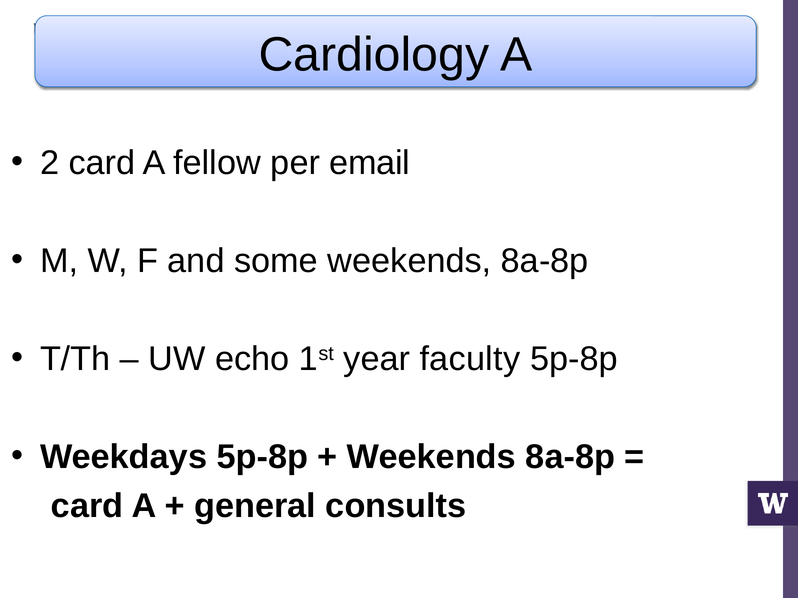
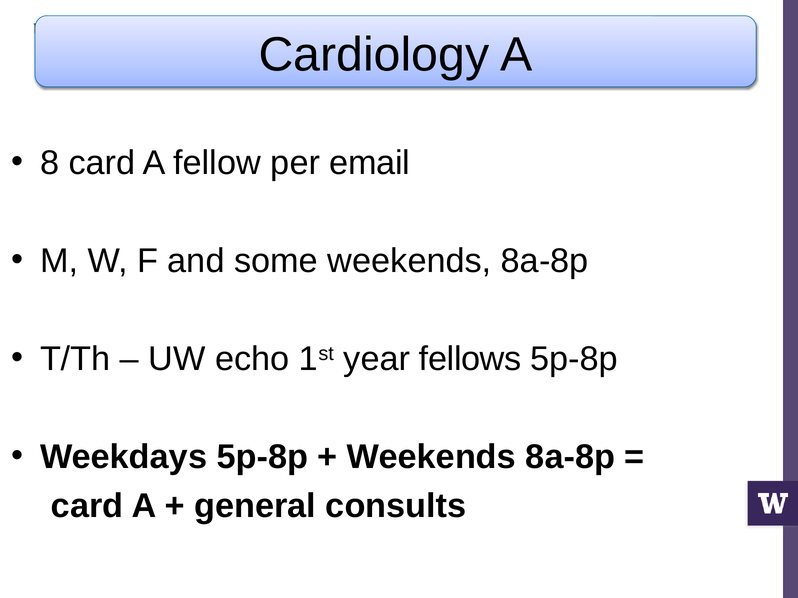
2: 2 -> 8 (50, 163)
faculty: faculty -> fellows (470, 359)
